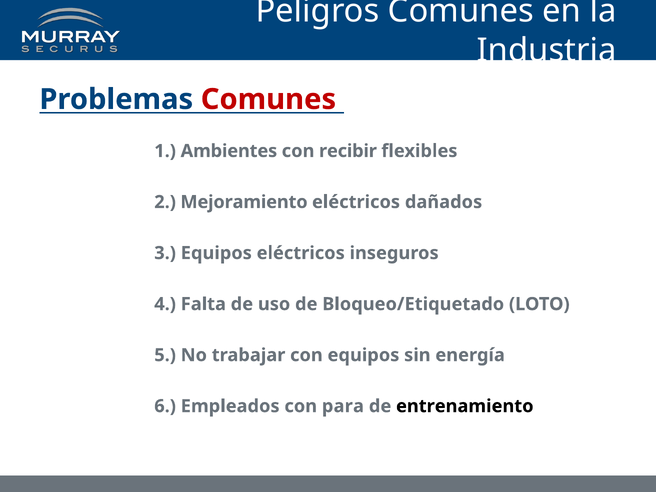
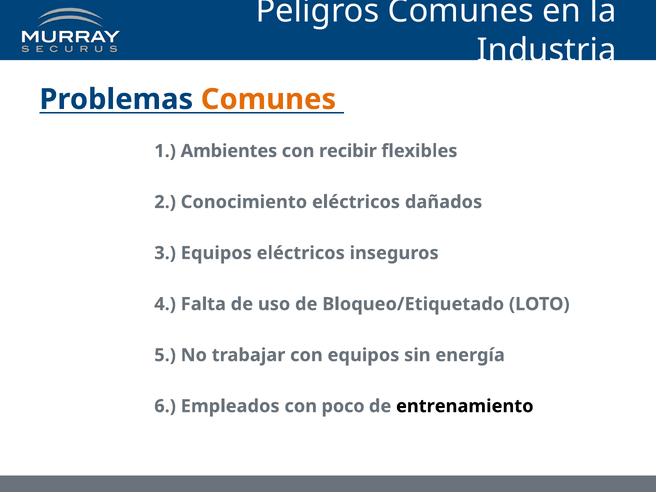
Comunes colour: red -> orange (268, 99)
Mejoramiento: Mejoramiento -> Conocimiento (244, 202)
para: para -> poco (343, 406)
